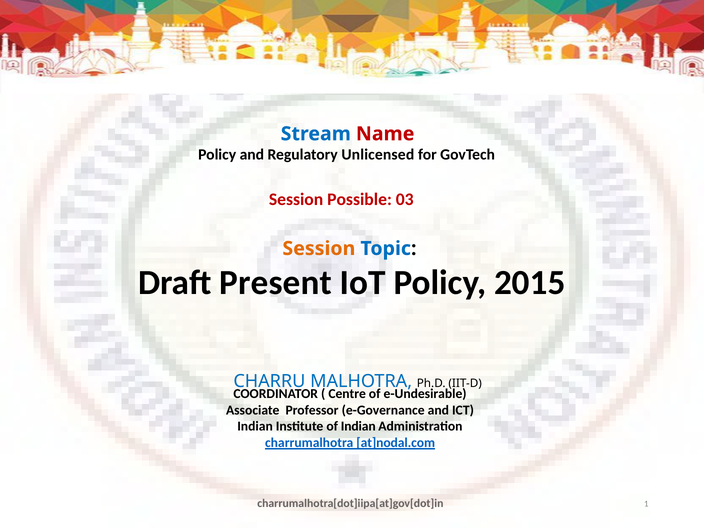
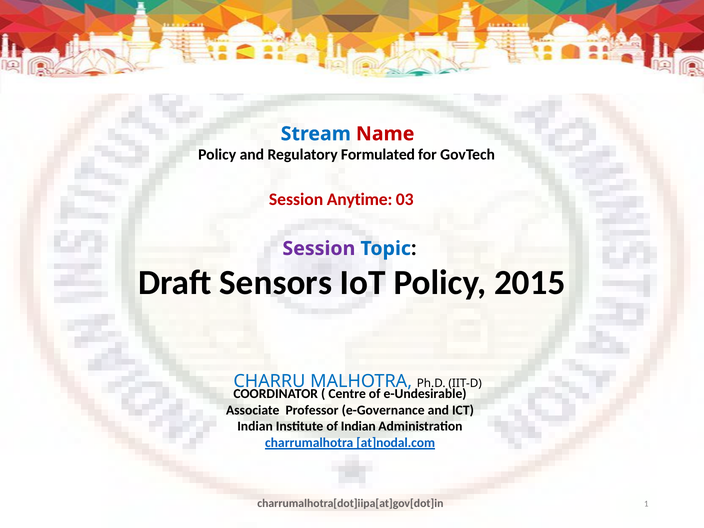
Unlicensed: Unlicensed -> Formulated (378, 155)
Possible: Possible -> Anytime (360, 200)
Session colour: orange -> purple (319, 249)
Present: Present -> Sensors (276, 282)
